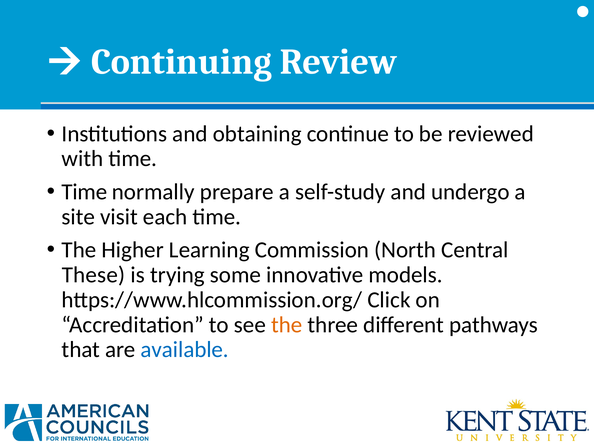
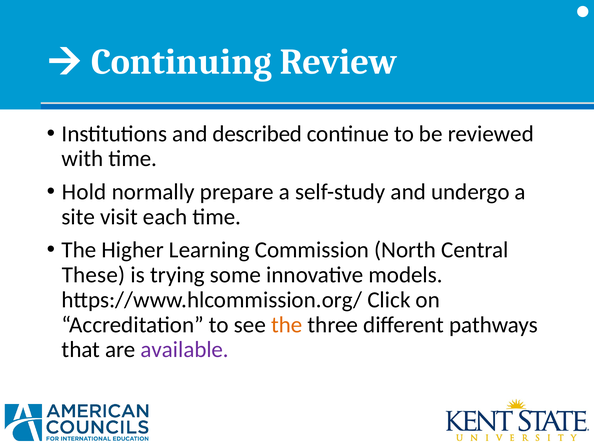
obtaining: obtaining -> described (257, 134)
Time: Time -> Hold (84, 192)
available colour: blue -> purple (185, 350)
